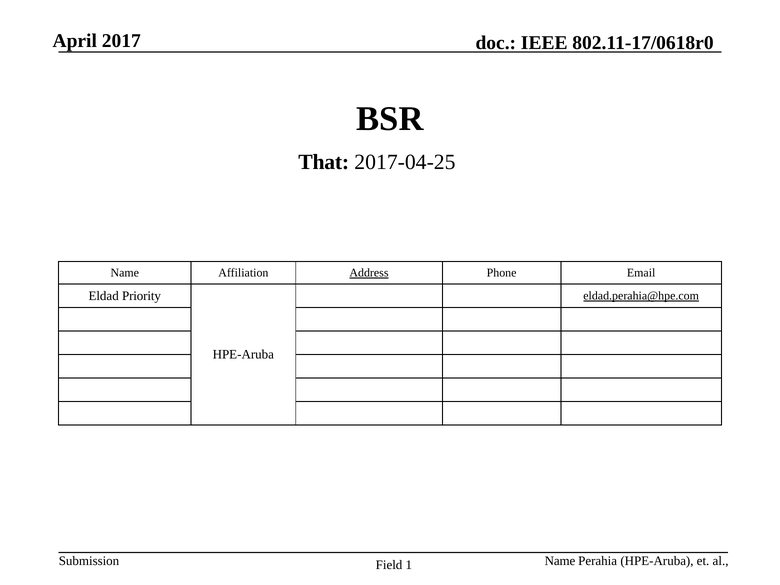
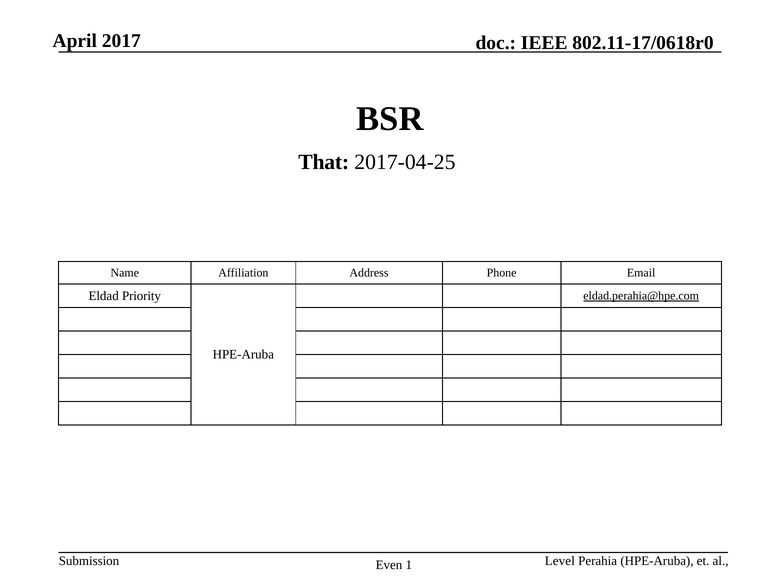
Address underline: present -> none (369, 273)
Name: Name -> Level (560, 561)
Field: Field -> Even (389, 565)
